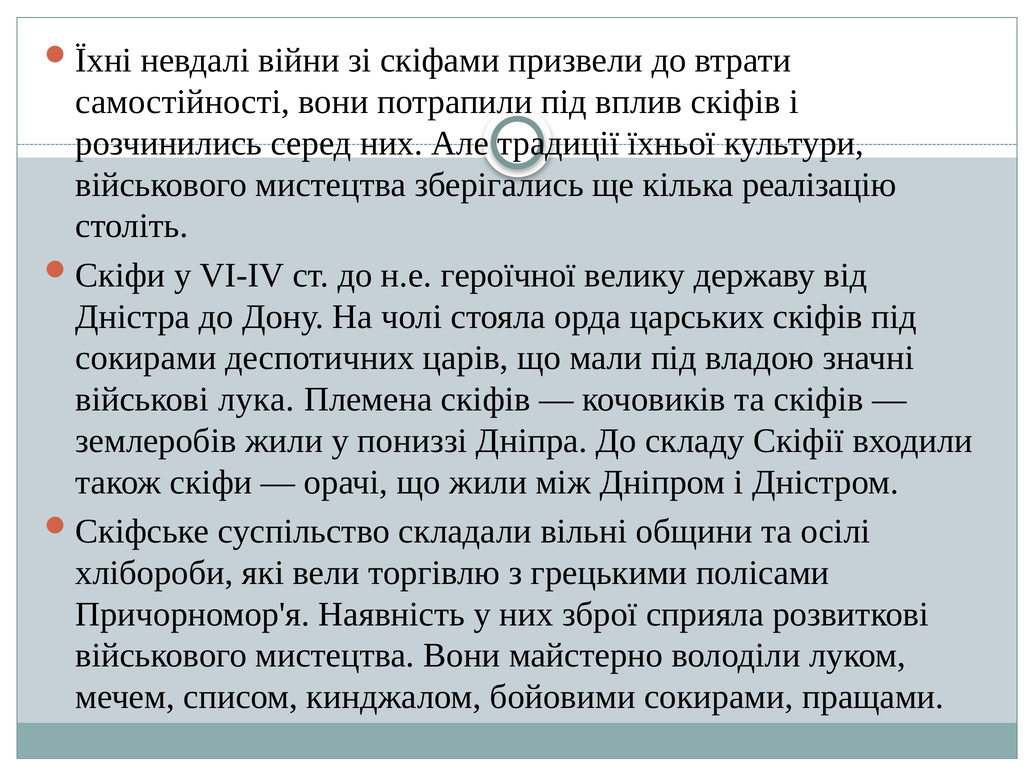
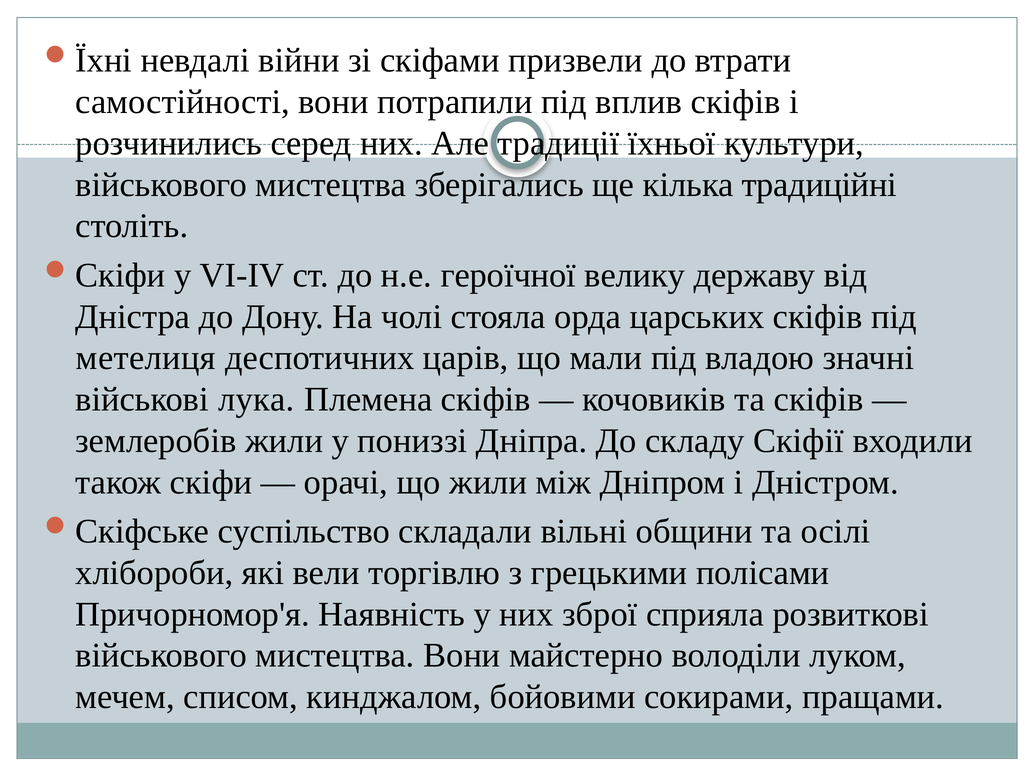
реалізацію: реалізацію -> традиційні (819, 185)
сокирами: сокирами -> метелиця (146, 358)
